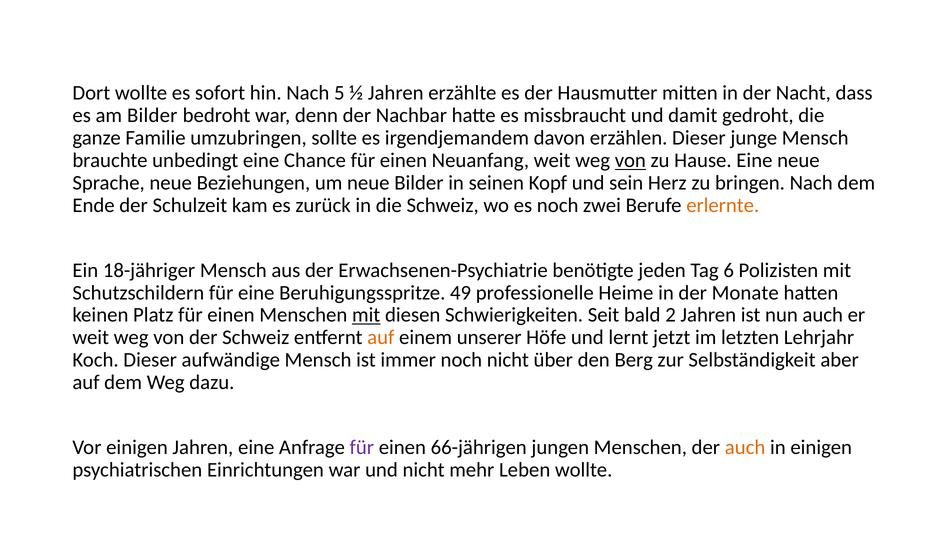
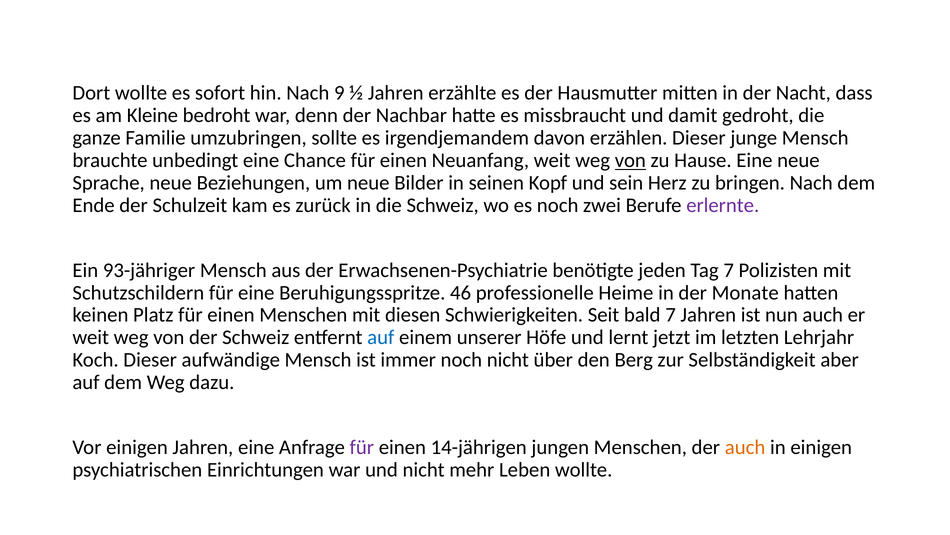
5: 5 -> 9 (339, 93)
am Bilder: Bilder -> Kleine (152, 115)
erlernte colour: orange -> purple (723, 205)
18-jähriger: 18-jähriger -> 93-jähriger (149, 270)
Tag 6: 6 -> 7 (729, 270)
49: 49 -> 46 (461, 292)
mit underline: present -> none (366, 315)
bald 2: 2 -> 7 (671, 315)
auf colour: orange -> blue (381, 337)
66-jährigen: 66-jährigen -> 14-jährigen (479, 447)
